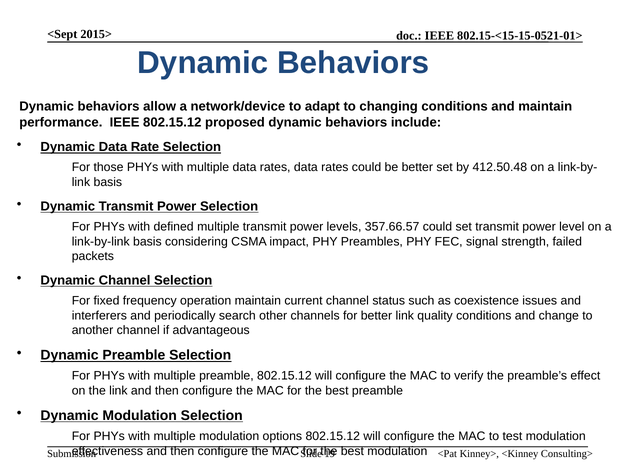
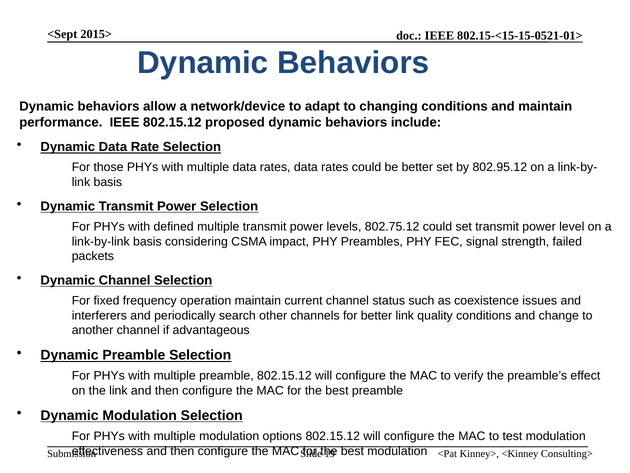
412.50.48: 412.50.48 -> 802.95.12 (500, 167)
357.66.57: 357.66.57 -> 802.75.12 (392, 227)
